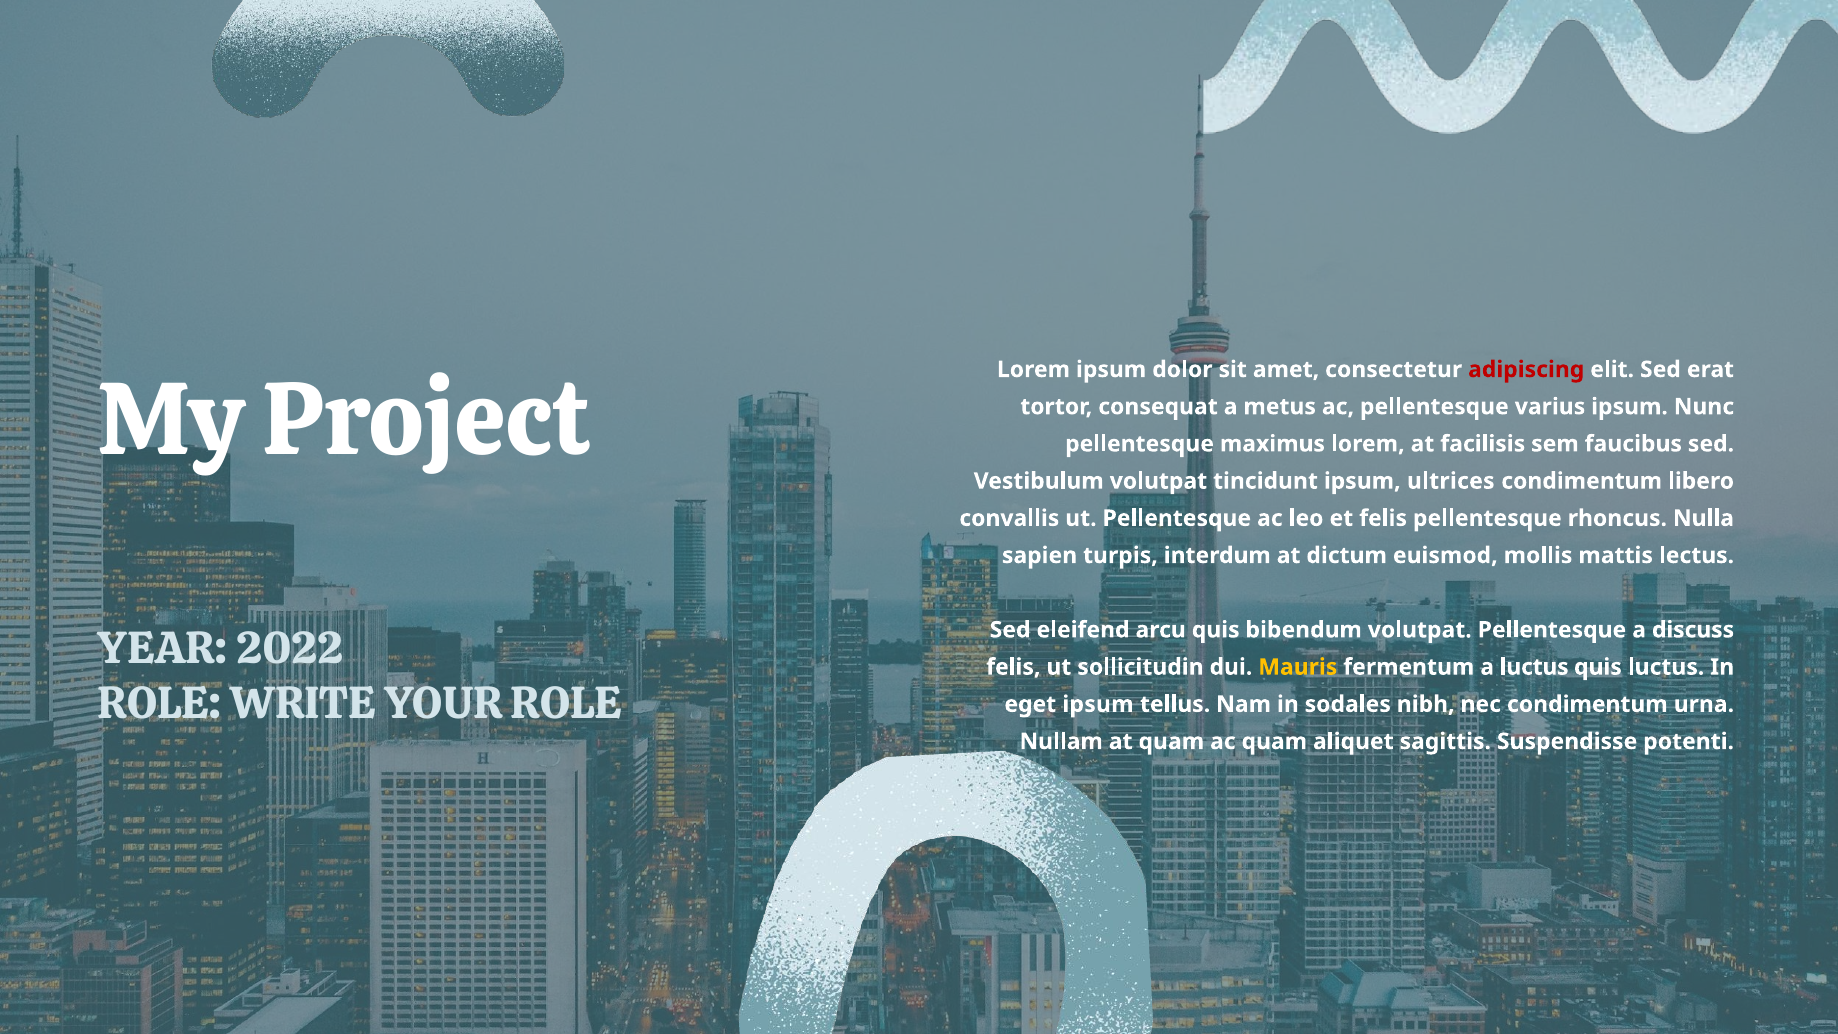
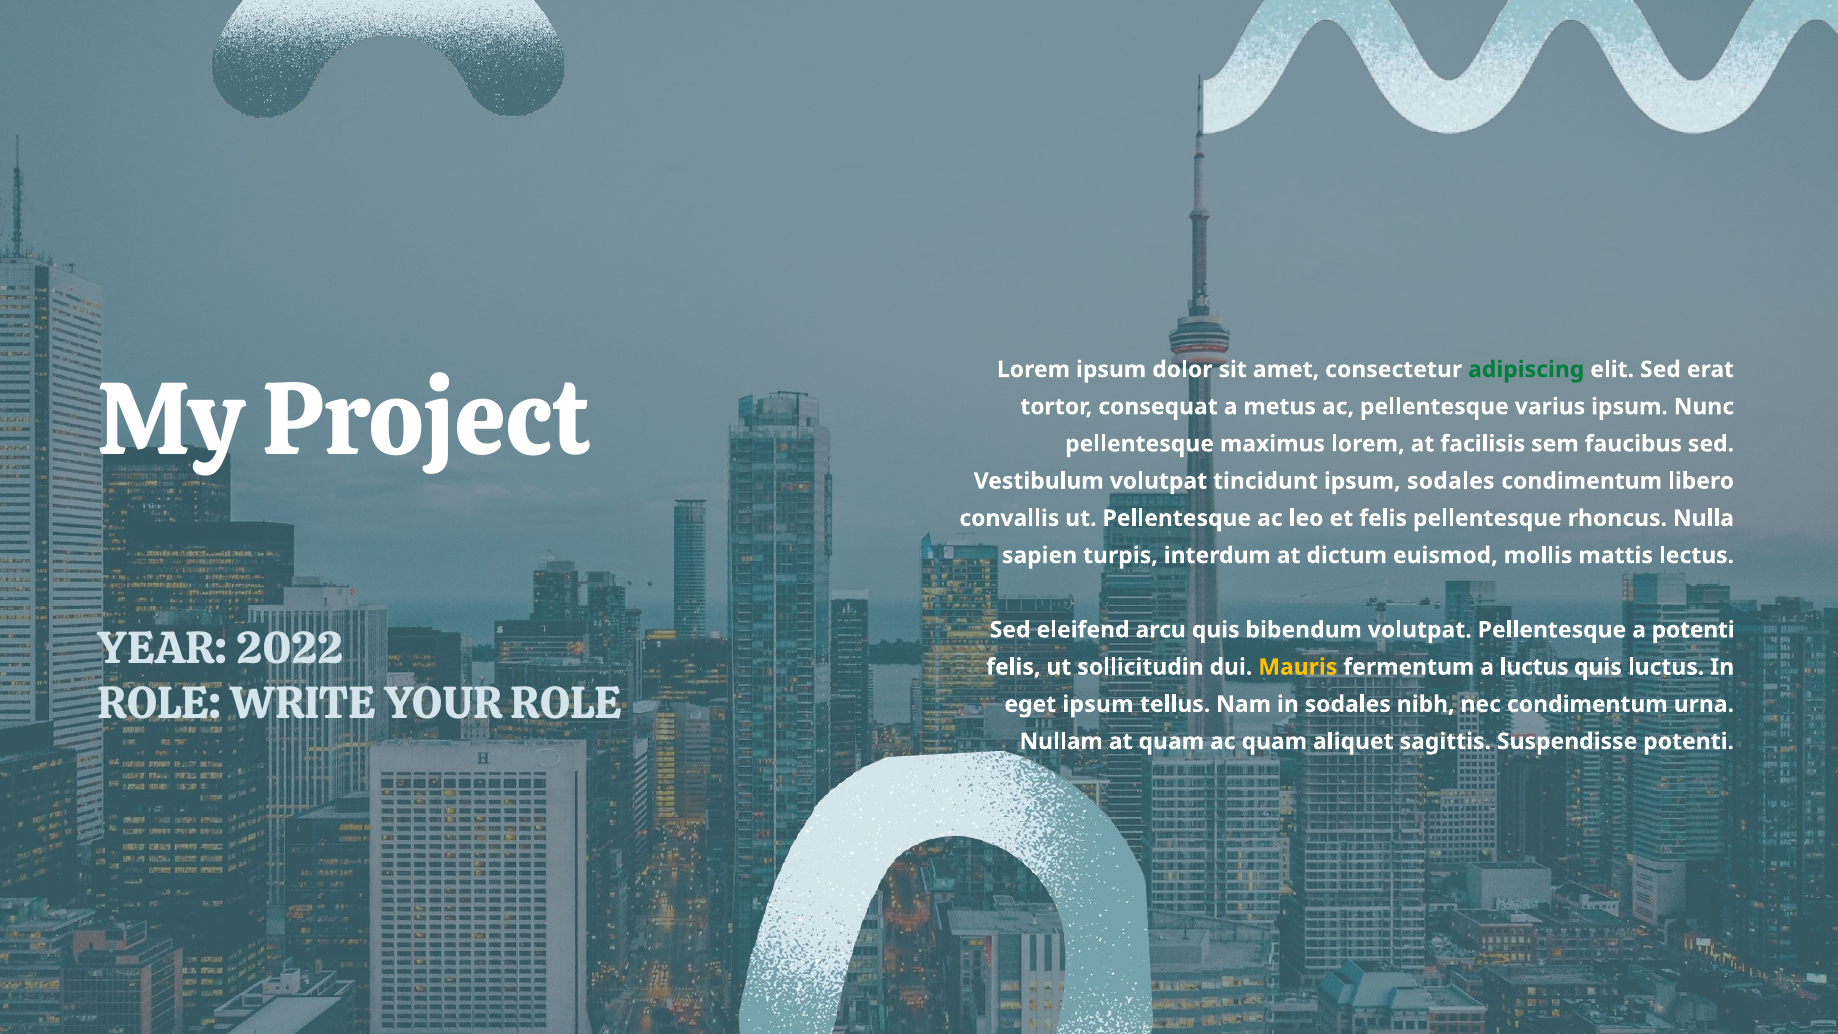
adipiscing colour: red -> green (1526, 369)
ipsum ultrices: ultrices -> sodales (1451, 481)
a discuss: discuss -> potenti (1693, 630)
